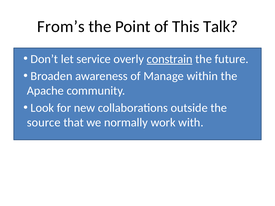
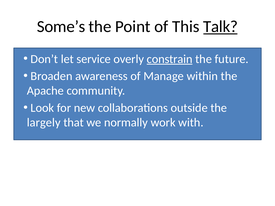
From’s: From’s -> Some’s (61, 27)
Talk underline: none -> present (220, 27)
source: source -> largely (44, 123)
